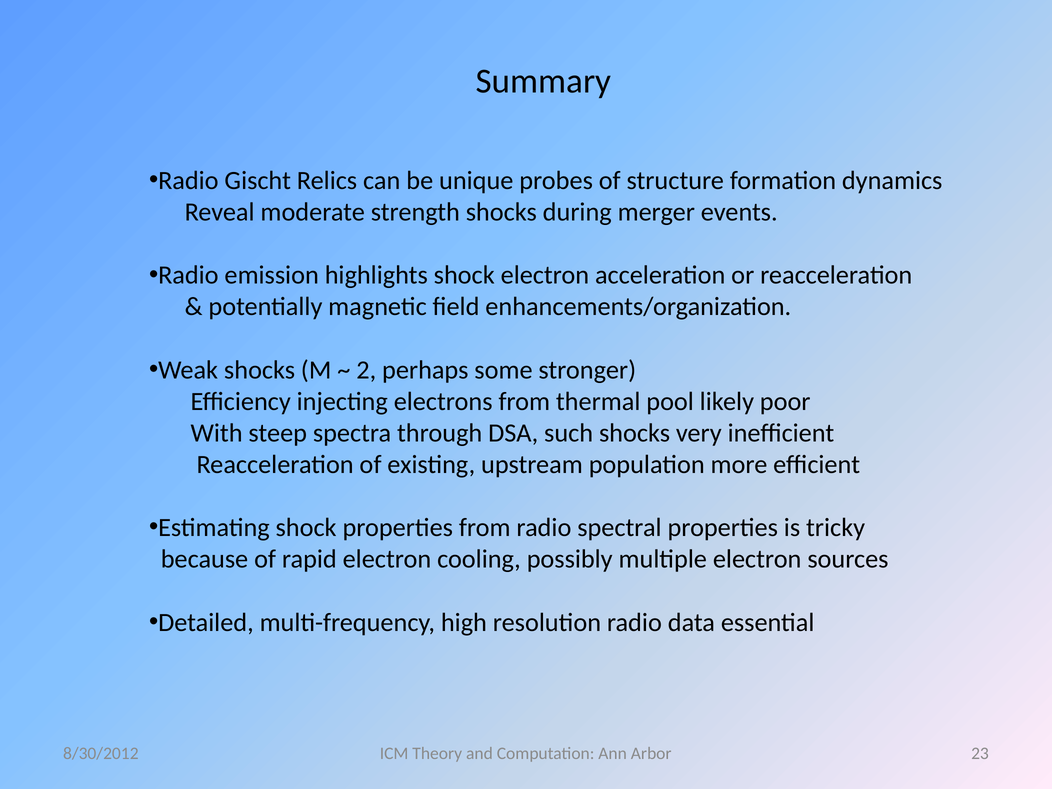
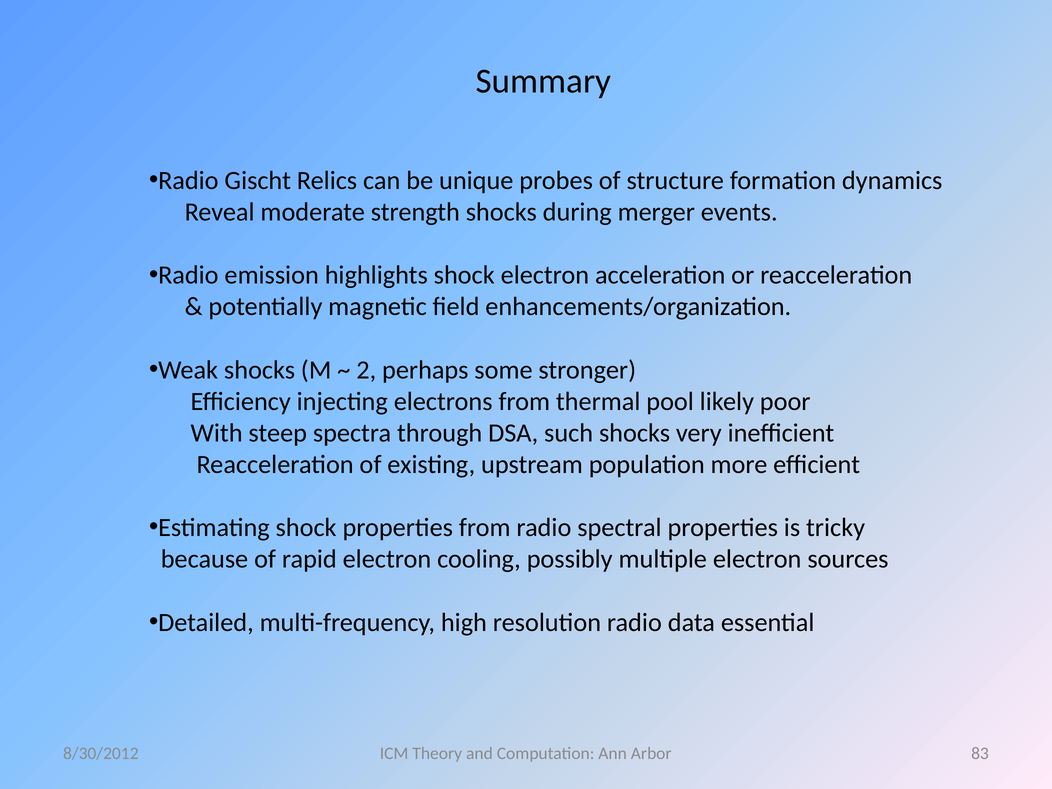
23: 23 -> 83 (980, 753)
